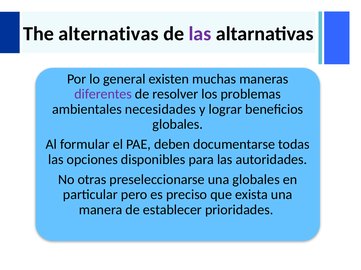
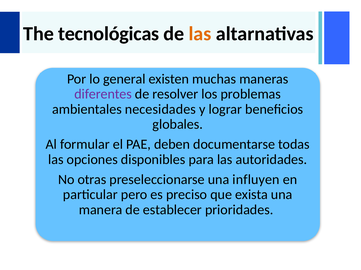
alternativas: alternativas -> tecnológicas (109, 34)
las colour: purple -> orange (200, 34)
una globales: globales -> influyen (256, 180)
